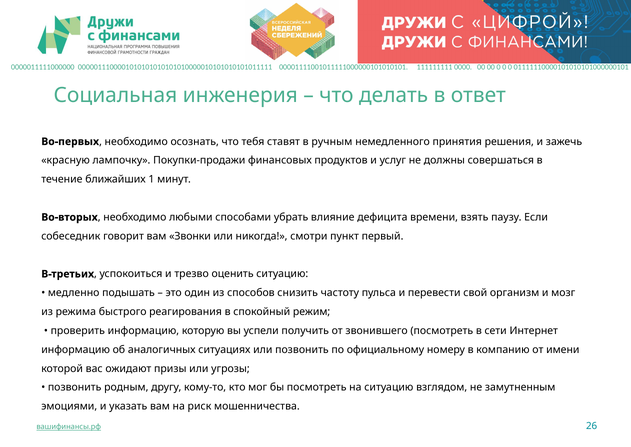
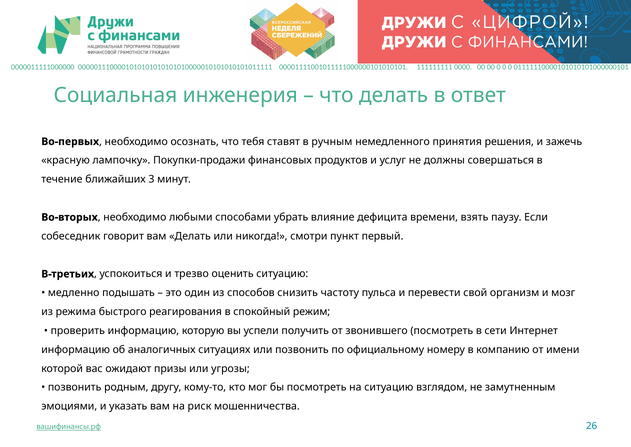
1: 1 -> 3 (151, 179)
вам Звонки: Звонки -> Делать (190, 236)
